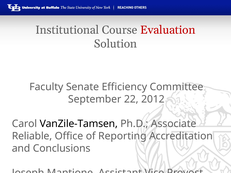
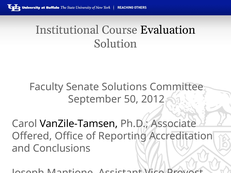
Evaluation colour: red -> black (168, 30)
Efficiency: Efficiency -> Solutions (124, 87)
22: 22 -> 50 (131, 99)
Reliable: Reliable -> Offered (32, 136)
